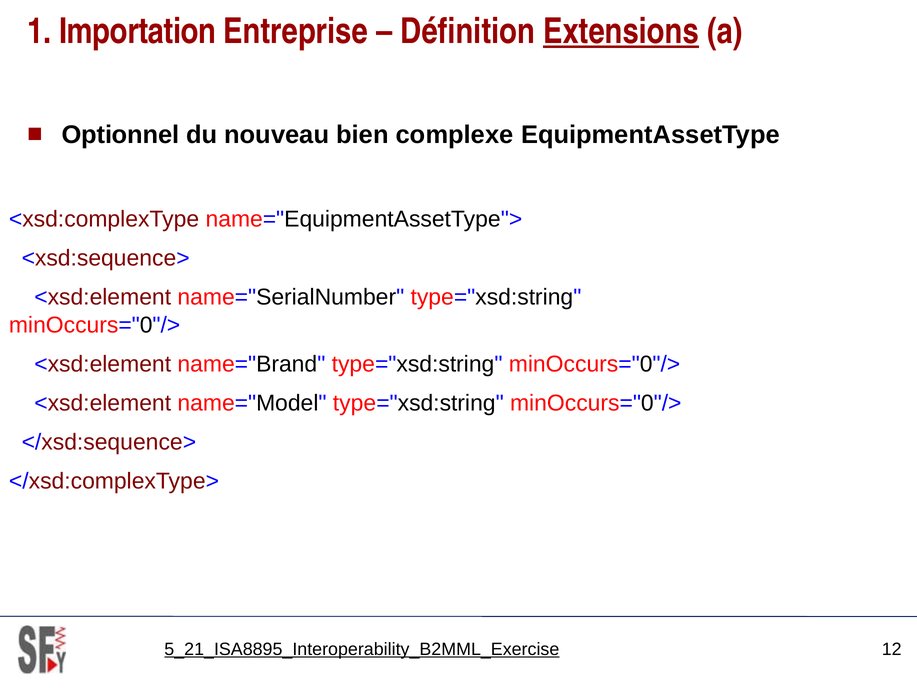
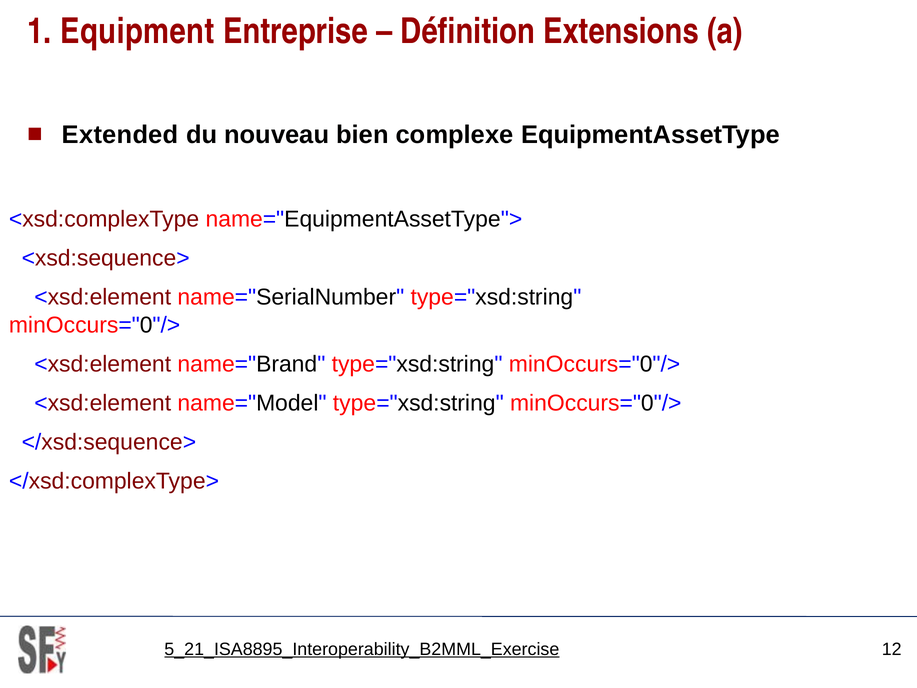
Importation: Importation -> Equipment (137, 31)
Extensions underline: present -> none (621, 31)
Optionnel: Optionnel -> Extended (120, 135)
